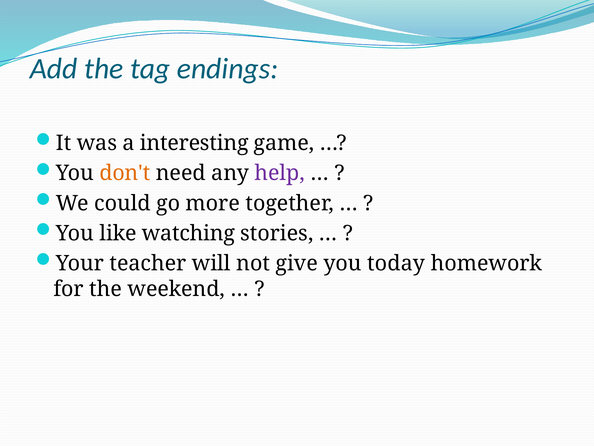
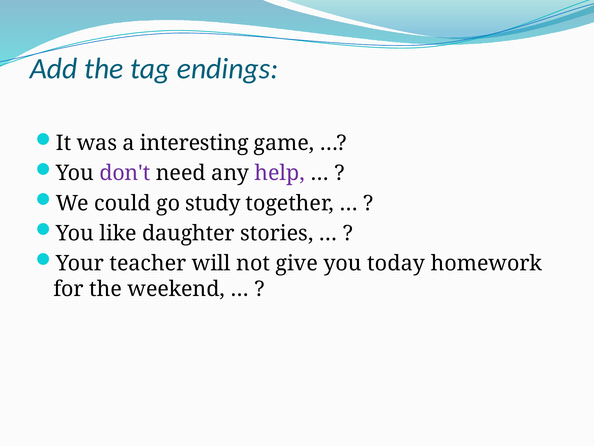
don't colour: orange -> purple (125, 173)
more: more -> study (213, 203)
watching: watching -> daughter (188, 233)
